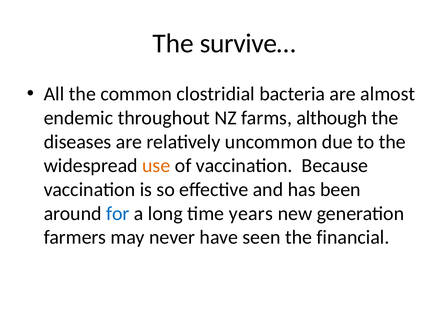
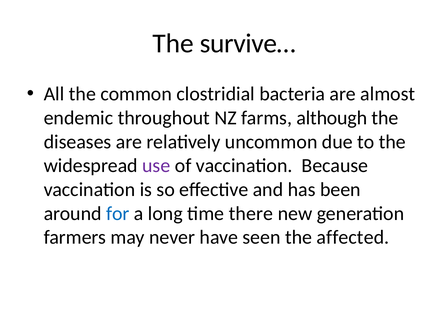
use colour: orange -> purple (156, 166)
years: years -> there (251, 213)
financial: financial -> affected (353, 237)
